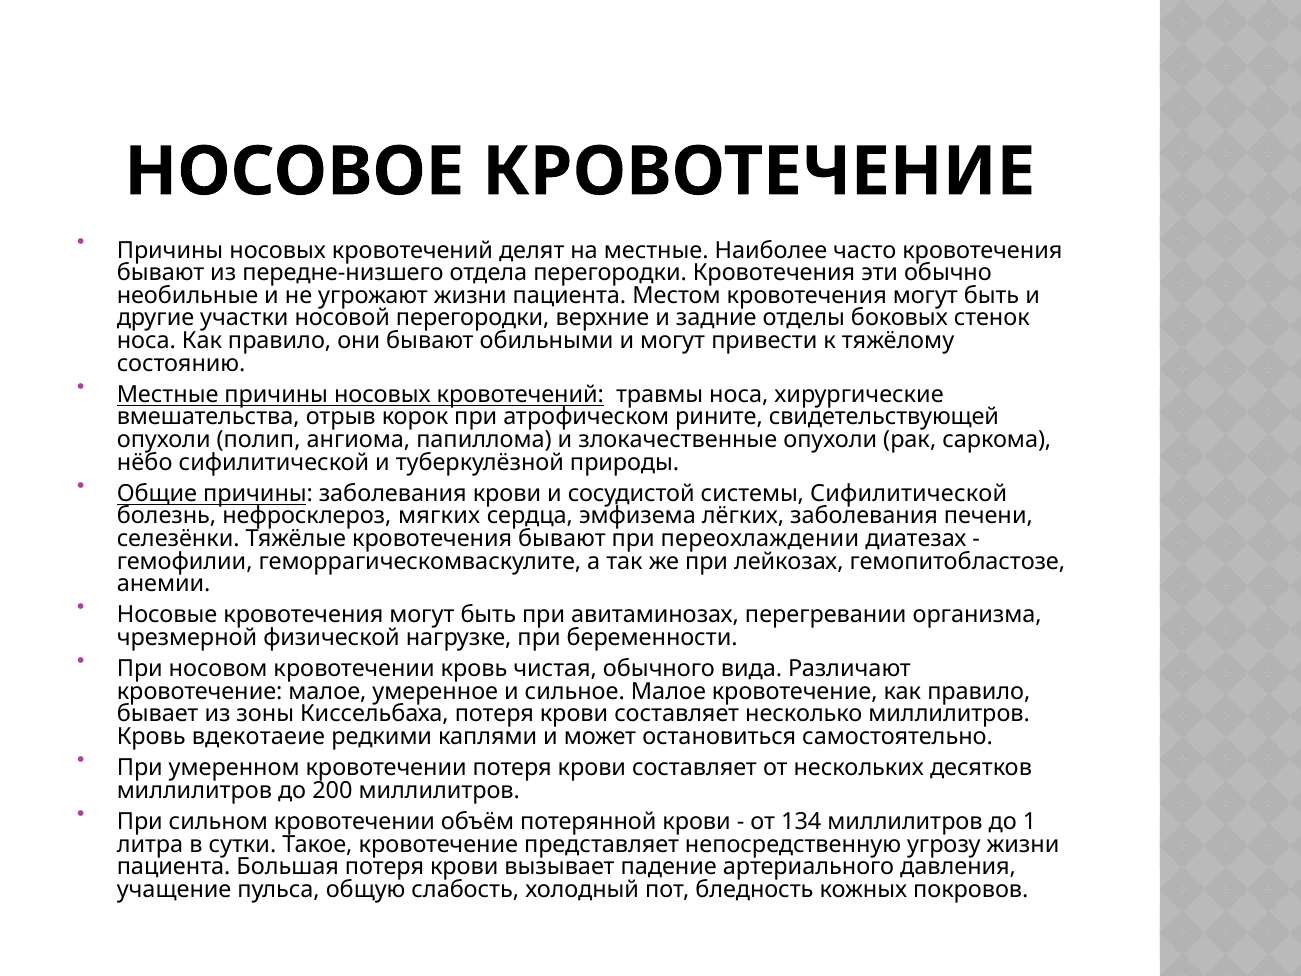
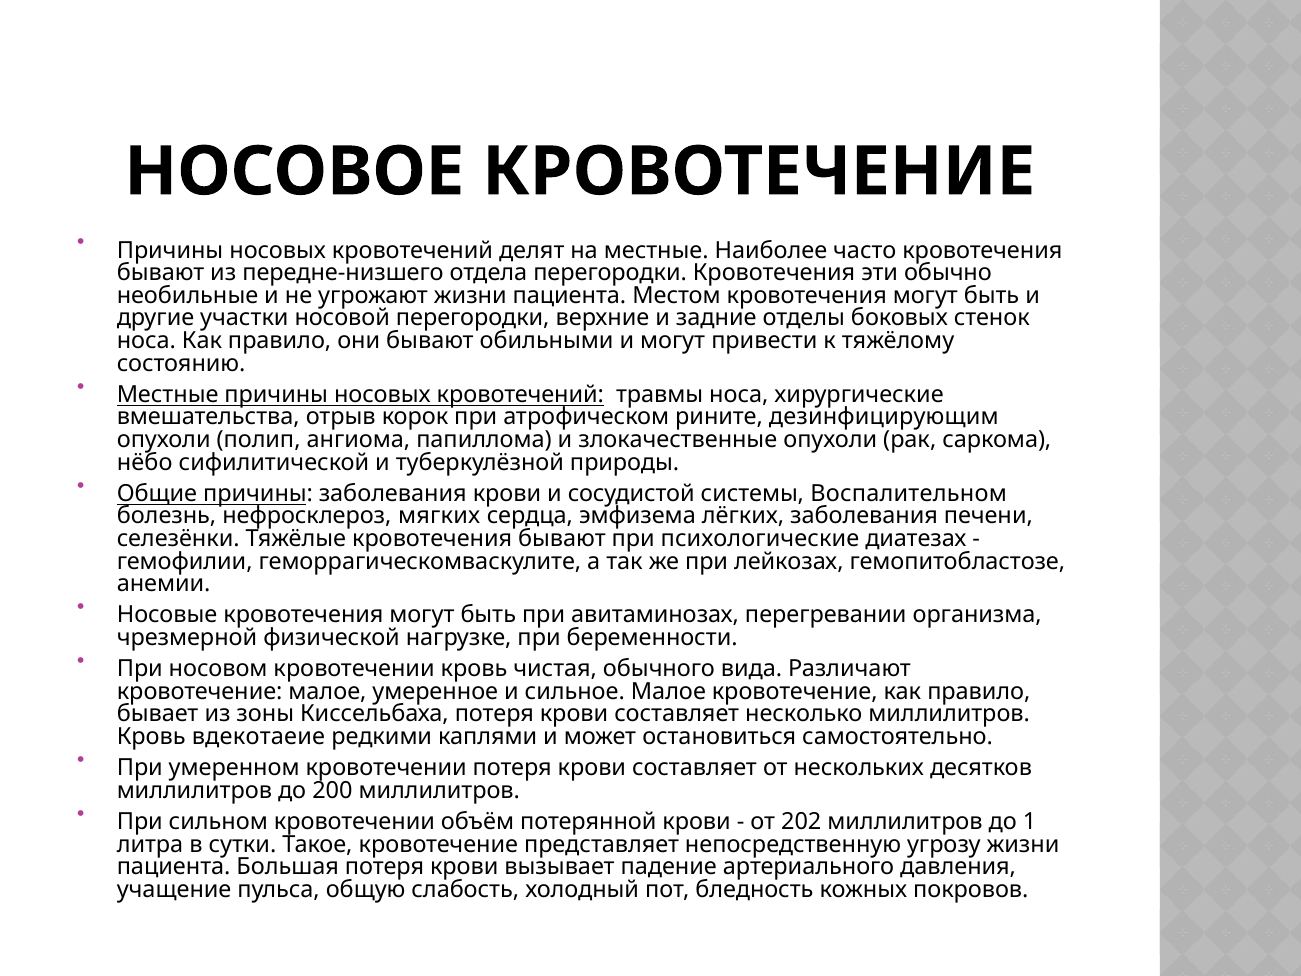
свидетельствующей: свидетельствующей -> дезинфицирующим (884, 417)
системы Сифилитической: Сифилитической -> Воспалительном (909, 493)
переохлаждении: переохлаждении -> психологические (760, 539)
134: 134 -> 202 (801, 822)
